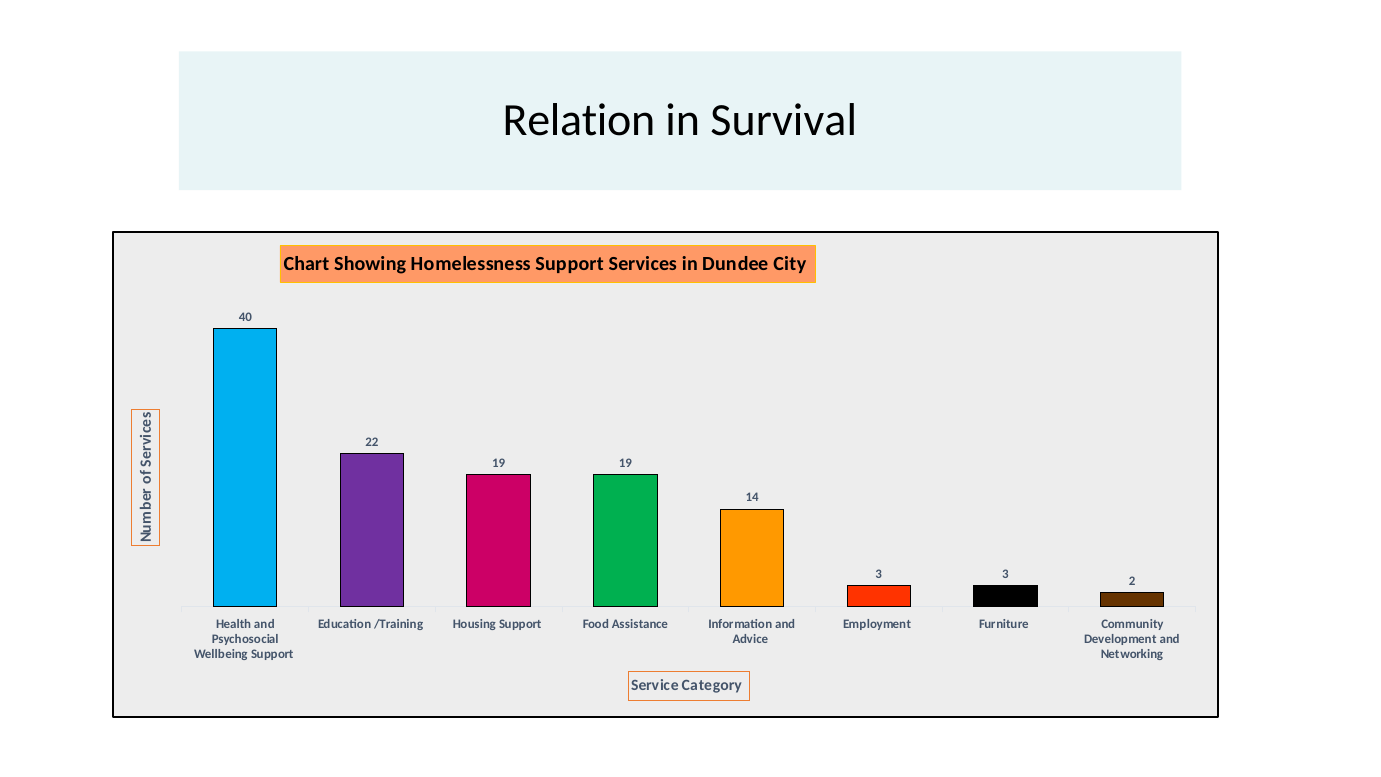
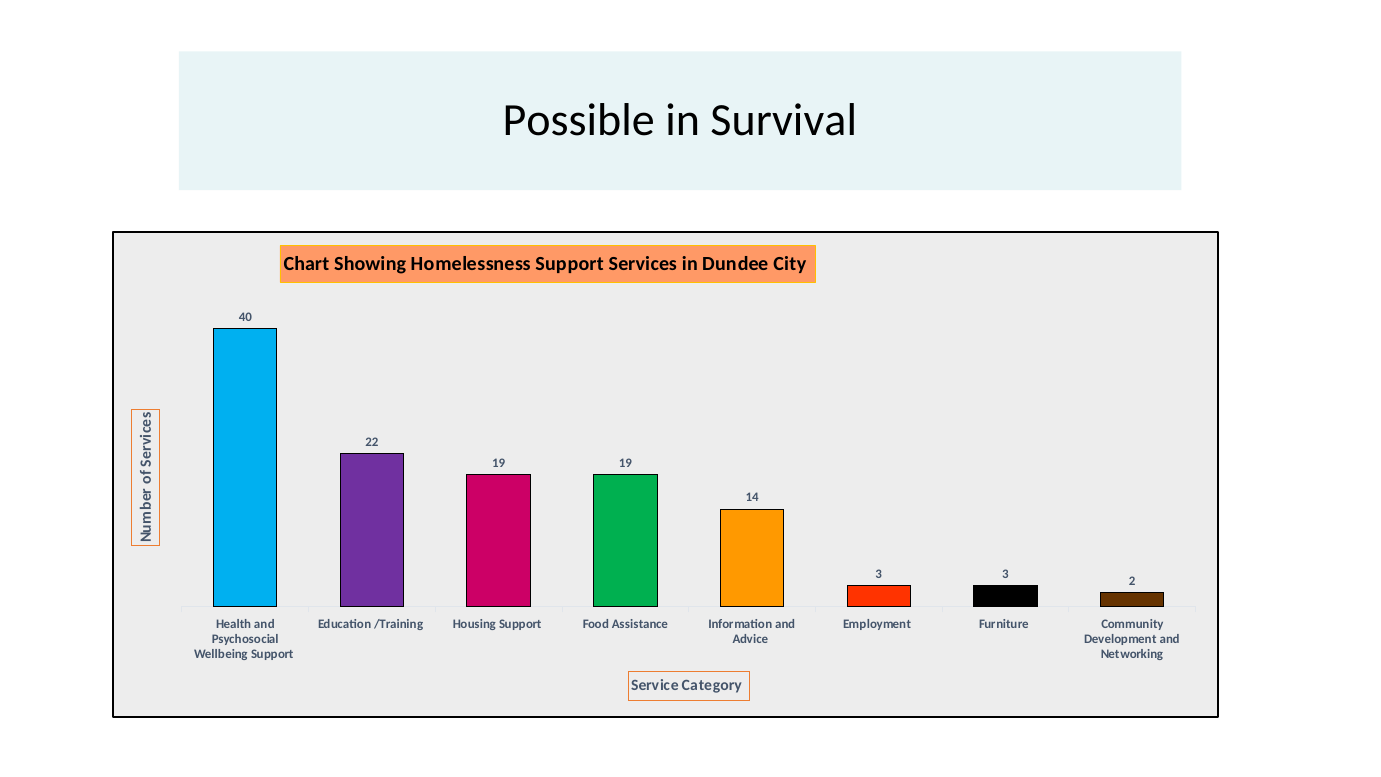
Relation: Relation -> Possible (579, 120)
